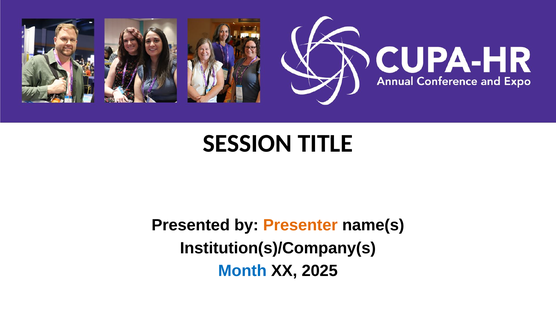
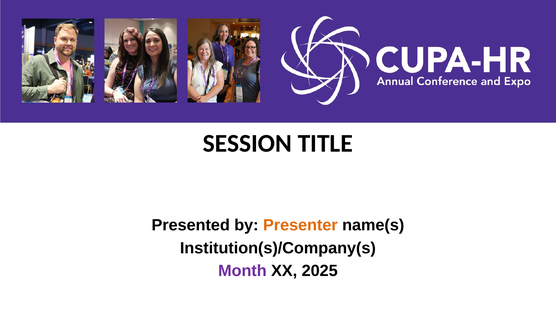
Month colour: blue -> purple (242, 271)
